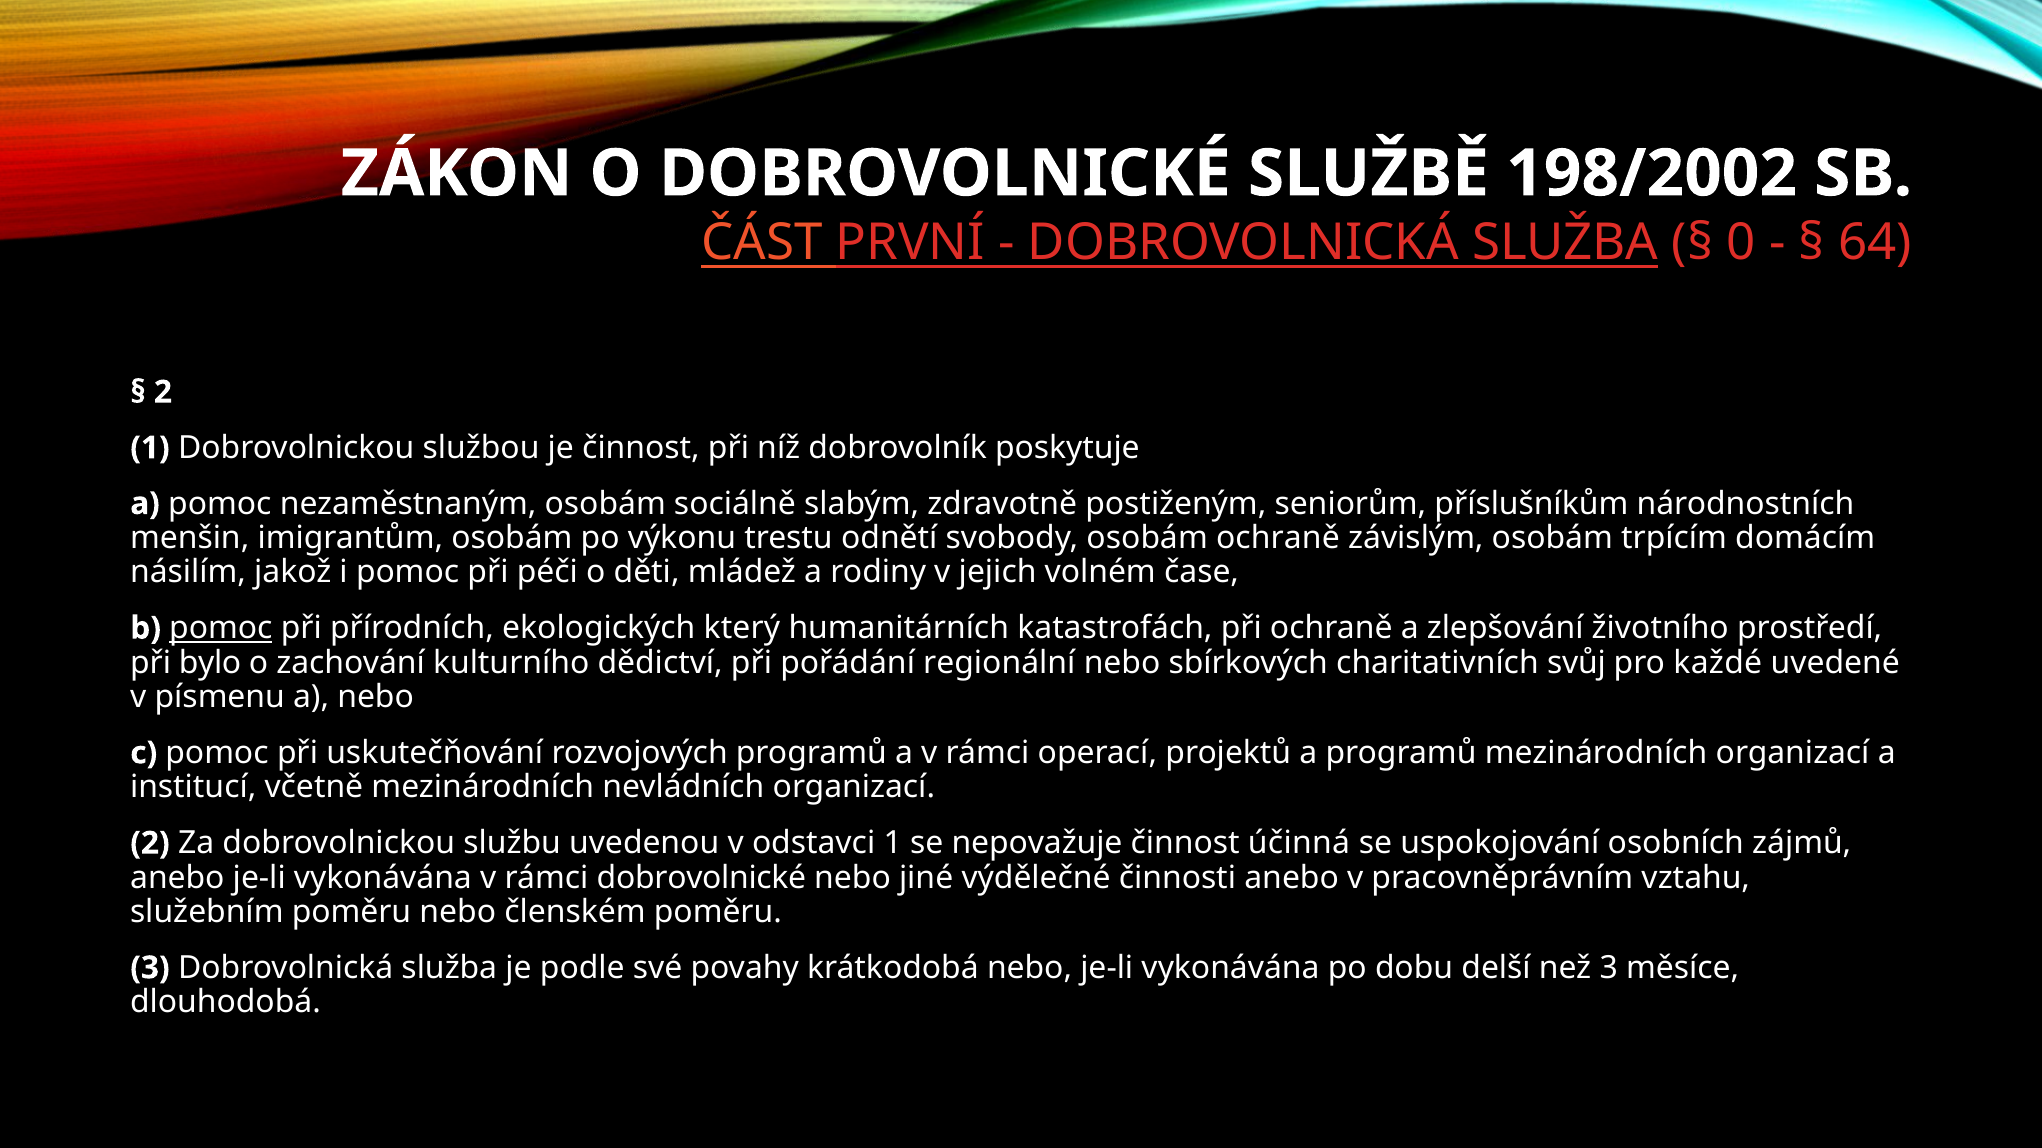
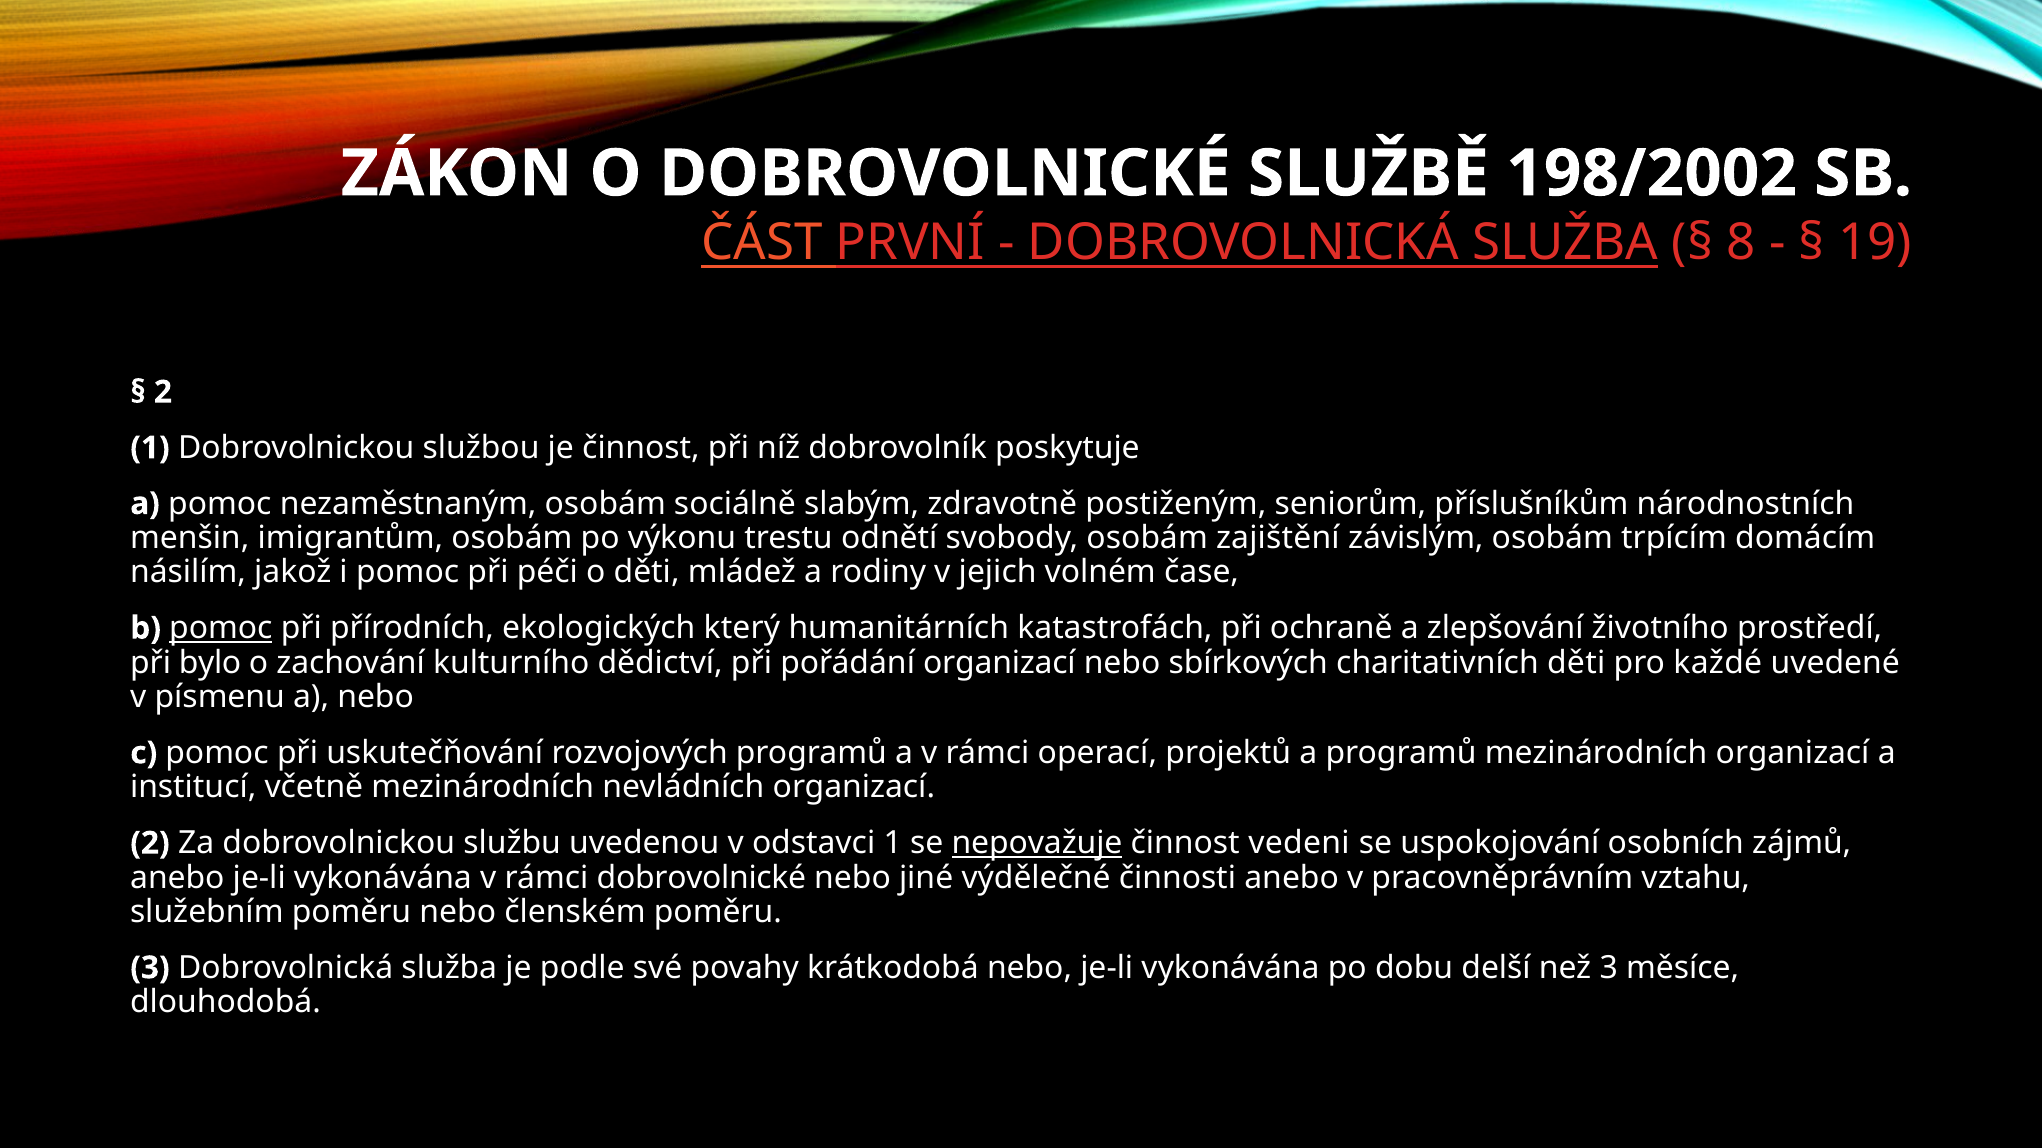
0: 0 -> 8 (1741, 243)
64: 64 -> 19 (1875, 243)
osobám ochraně: ochraně -> zajištění (1278, 538)
pořádání regionální: regionální -> organizací (999, 663)
charitativních svůj: svůj -> děti (1576, 663)
nepovažuje underline: none -> present (1037, 844)
účinná: účinná -> vedeni (1299, 844)
